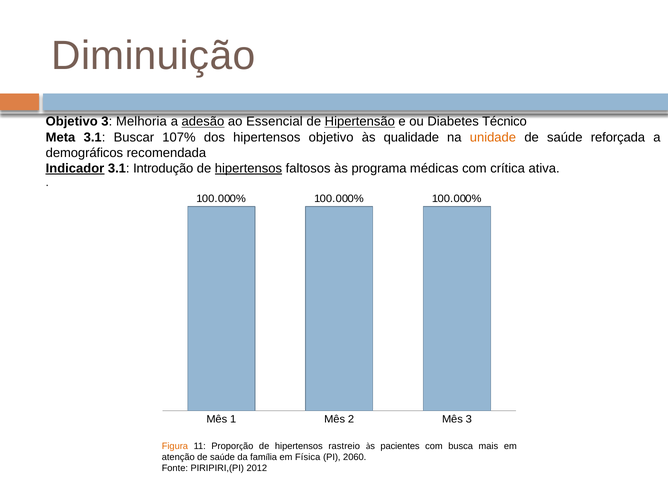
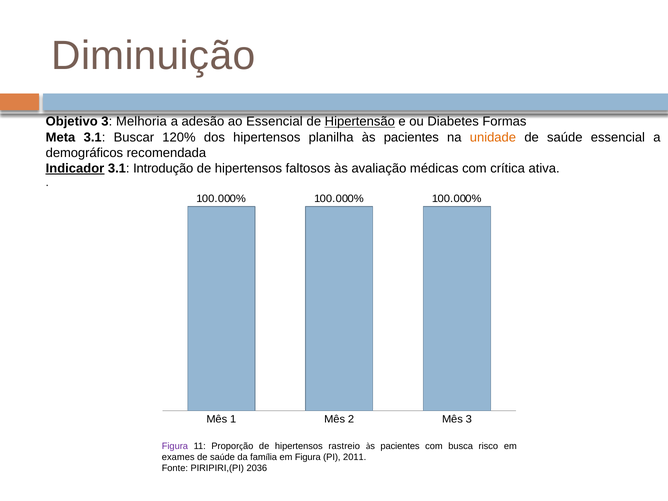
adesão underline: present -> none (203, 122)
Técnico: Técnico -> Formas (504, 122)
107%: 107% -> 120% (179, 137)
hipertensos objetivo: objetivo -> planilha (331, 137)
qualidade: qualidade -> pacientes (411, 137)
saúde reforçada: reforçada -> essencial (618, 137)
hipertensos underline: present -> none (248, 168)
programa: programa -> avaliação (379, 168)
Figura colour: orange -> purple (175, 446)
mais: mais -> risco (488, 446)
atenção: atenção -> exames (178, 457)
em Física: Física -> Figura (308, 457)
2060: 2060 -> 2011 (355, 457)
2012: 2012 -> 2036 (257, 468)
